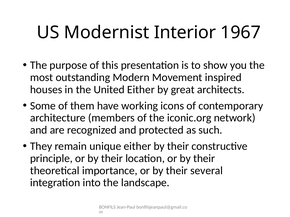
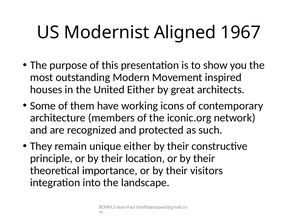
Interior: Interior -> Aligned (185, 32)
several: several -> visitors (207, 171)
